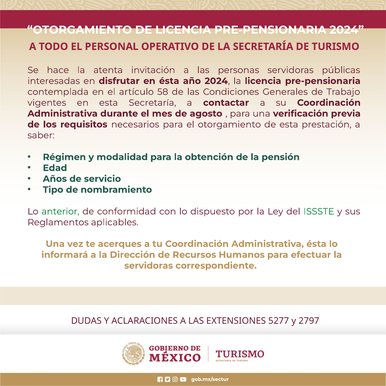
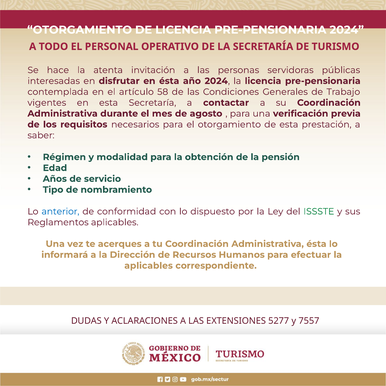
anterior colour: green -> blue (60, 211)
servidoras: servidoras -> aplicables (149, 266)
2797: 2797 -> 7557 (309, 321)
